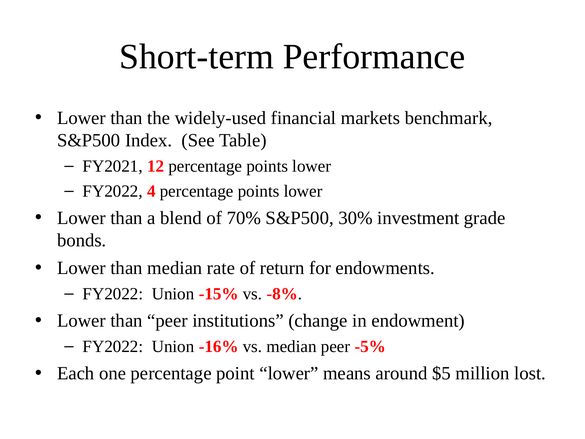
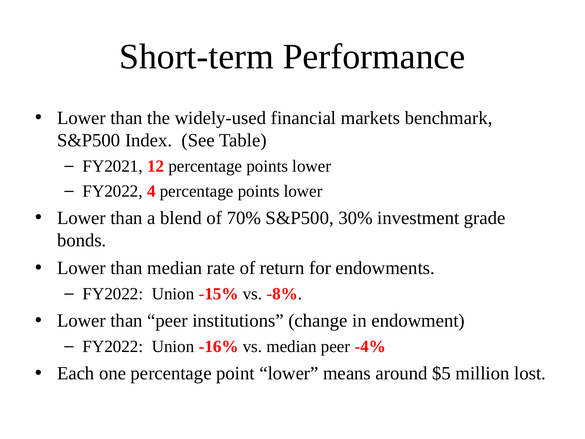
-5%: -5% -> -4% (370, 346)
